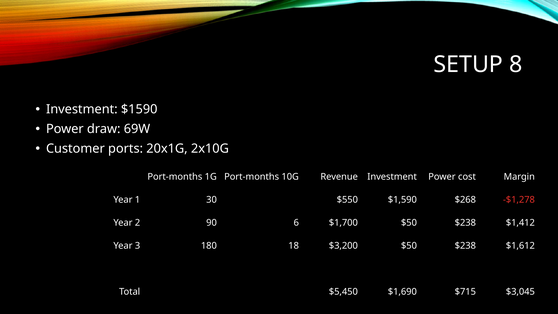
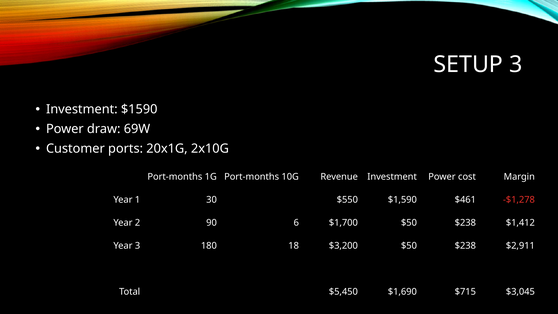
SETUP 8: 8 -> 3 (516, 64)
$268: $268 -> $461 (465, 200)
$1,612: $1,612 -> $2,911 (520, 246)
